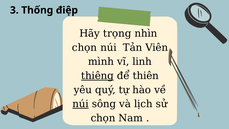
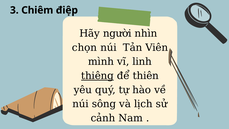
Thống: Thống -> Chiêm (37, 10)
trọng: trọng -> người (117, 33)
núi underline: present -> none (81, 104)
chọn: chọn -> cảnh (103, 118)
